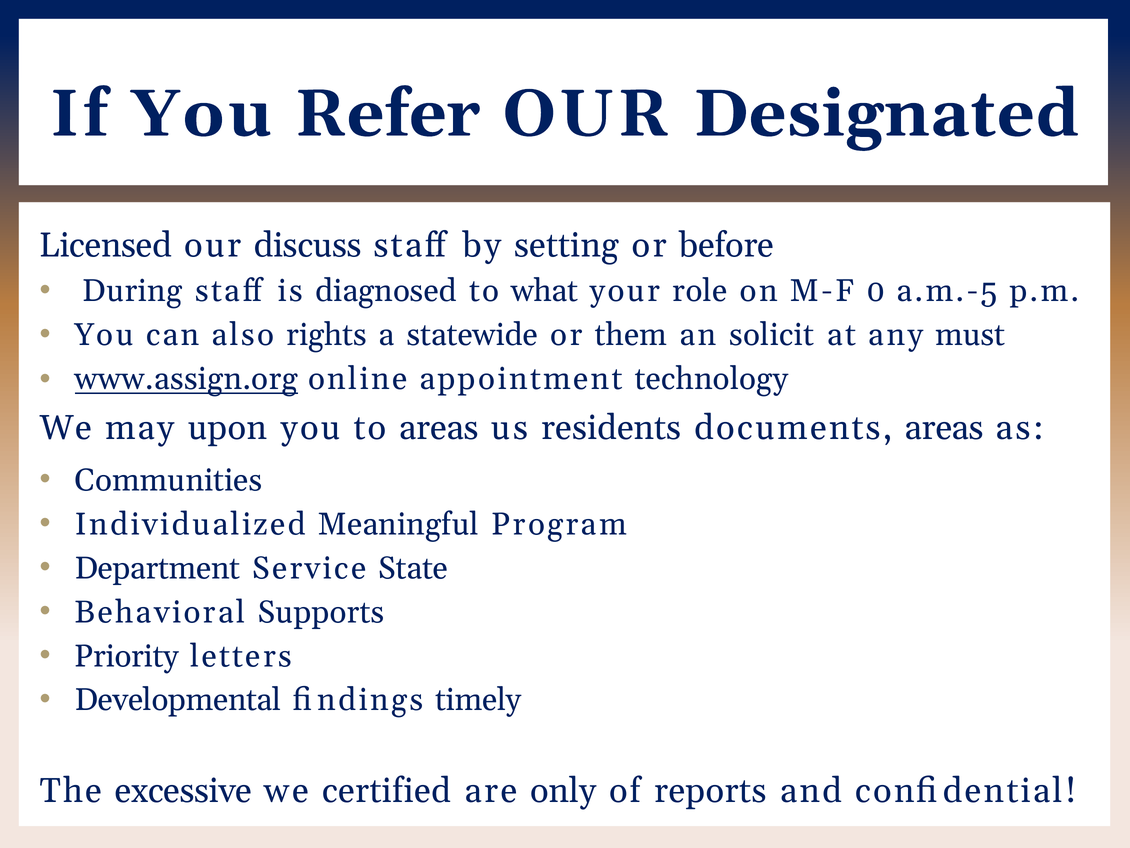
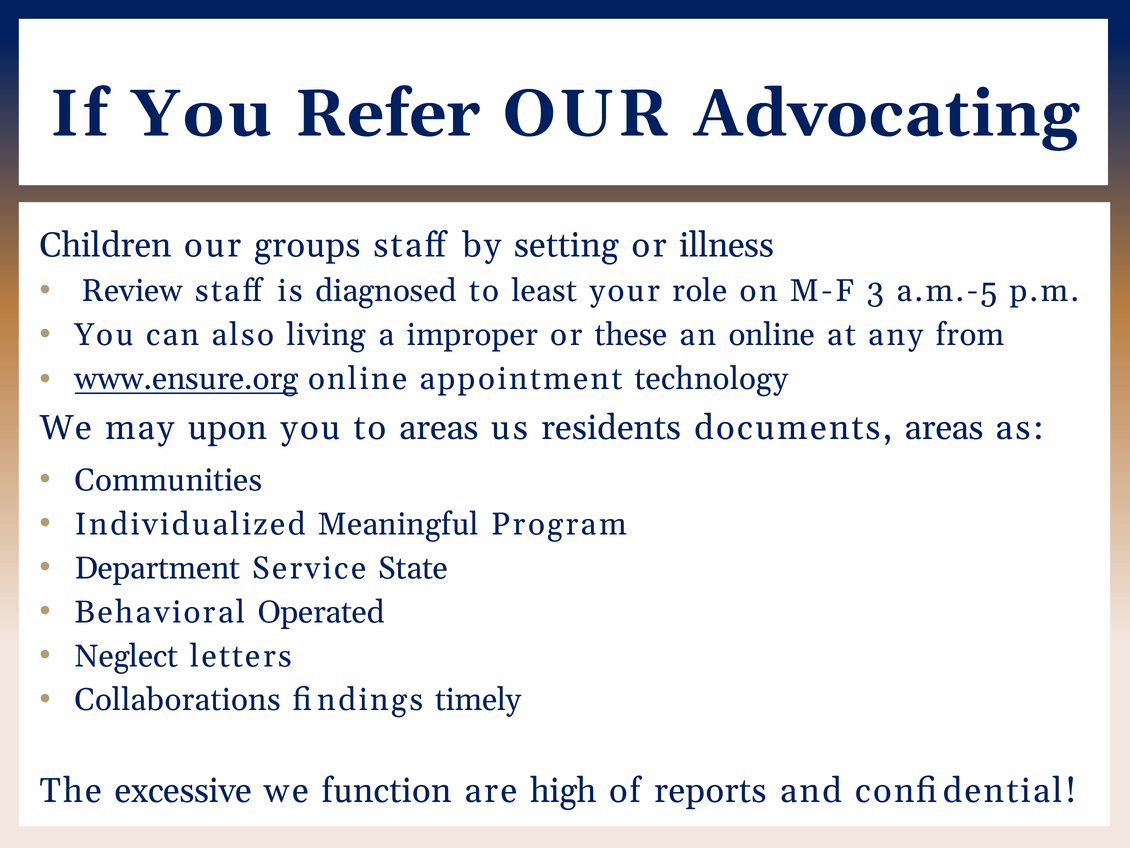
Designated: Designated -> Advocating (886, 114)
Licensed: Licensed -> Children (105, 245)
discuss: discuss -> groups (308, 245)
before: before -> illness (727, 245)
During: During -> Review (132, 291)
what: what -> least (544, 291)
0: 0 -> 3 (875, 291)
rights: rights -> living (326, 335)
statewide: statewide -> improper (472, 335)
them: them -> these (631, 335)
an solicit: solicit -> online (772, 335)
must: must -> from (970, 335)
www.assign.org: www.assign.org -> www.ensure.org (187, 379)
Supports: Supports -> Operated (321, 612)
Priority: Priority -> Neglect (126, 656)
Developmental: Developmental -> Collaborations (178, 700)
certified: certified -> function (387, 790)
only: only -> high (563, 790)
